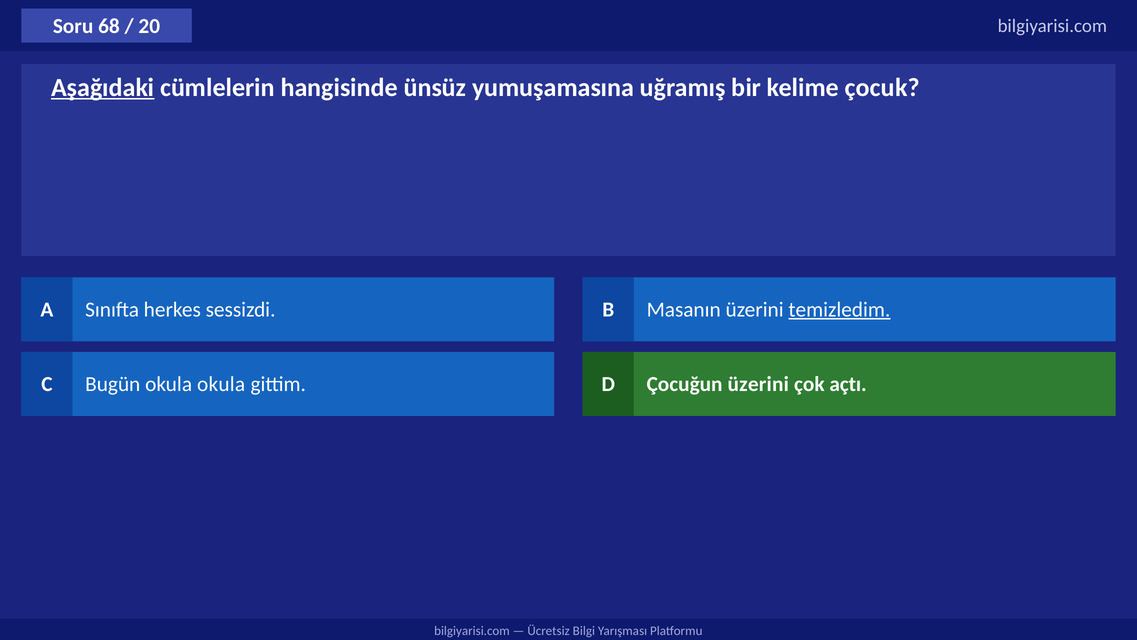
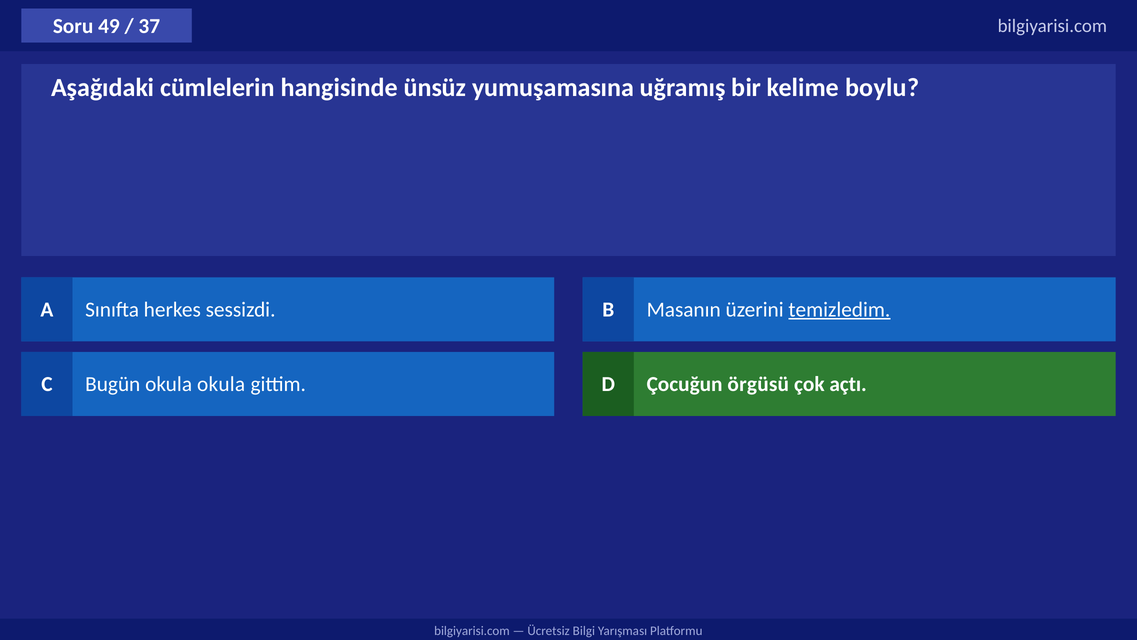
68: 68 -> 49 (109, 26)
20: 20 -> 37 (149, 26)
Aşağıdaki underline: present -> none (103, 88)
çocuk: çocuk -> boylu (882, 88)
Çocuğun üzerini: üzerini -> örgüsü (758, 384)
